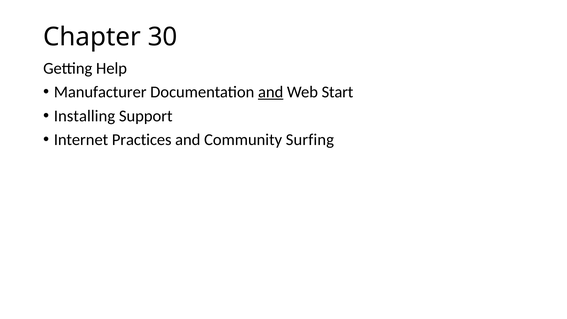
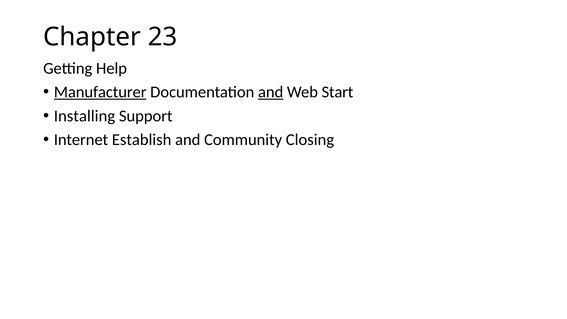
30: 30 -> 23 (163, 37)
Manufacturer underline: none -> present (100, 92)
Practices: Practices -> Establish (142, 140)
Surfing: Surfing -> Closing (310, 140)
